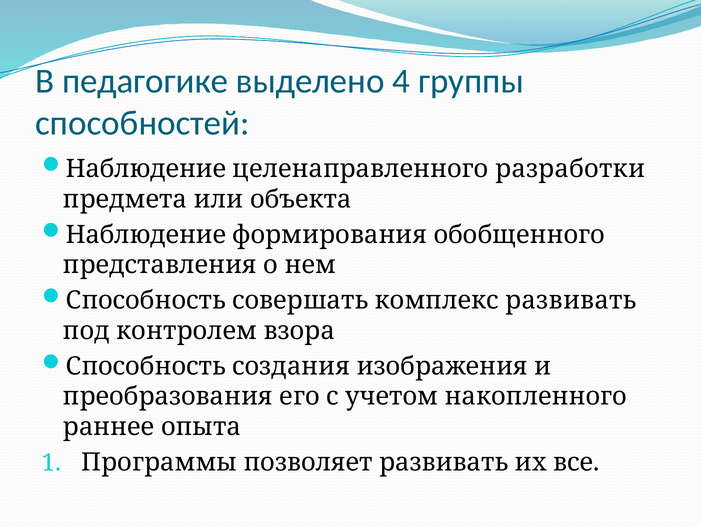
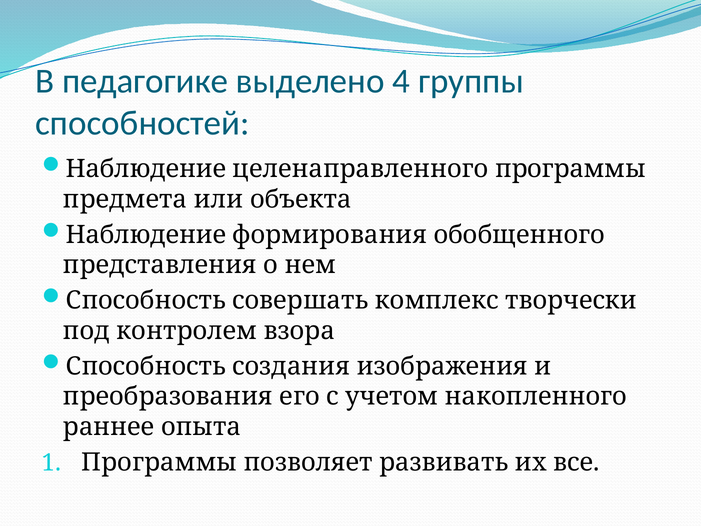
целенаправленного разработки: разработки -> программы (570, 169)
комплекс развивать: развивать -> творчески (571, 300)
